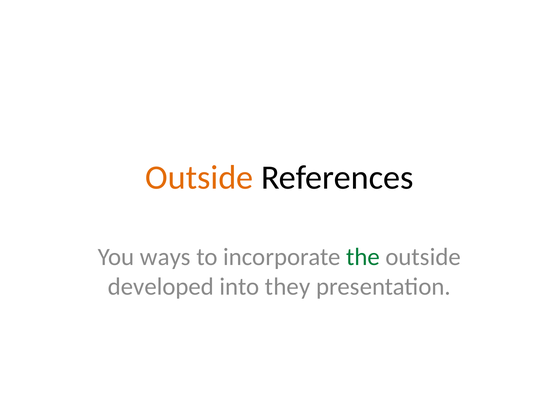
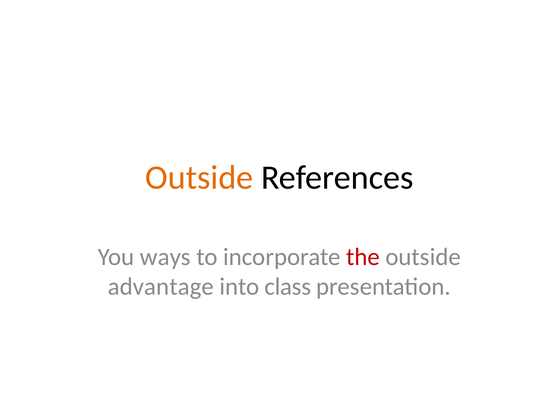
the colour: green -> red (363, 257)
developed: developed -> advantage (161, 287)
they: they -> class (288, 287)
